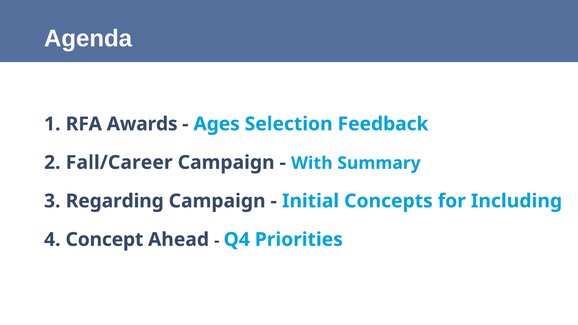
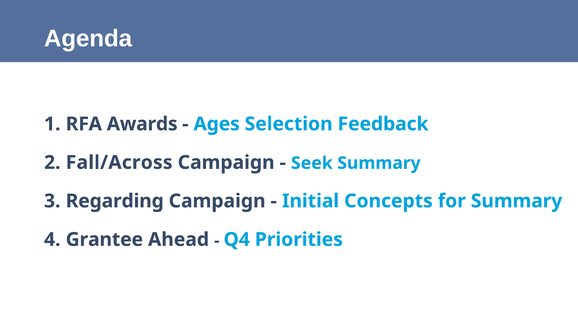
Fall/Career: Fall/Career -> Fall/Across (119, 163)
With: With -> Seek (312, 163)
for Including: Including -> Summary (517, 201)
Concept: Concept -> Grantee (104, 240)
